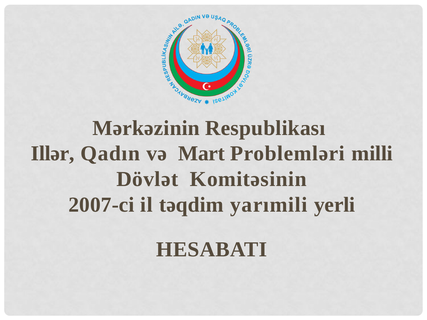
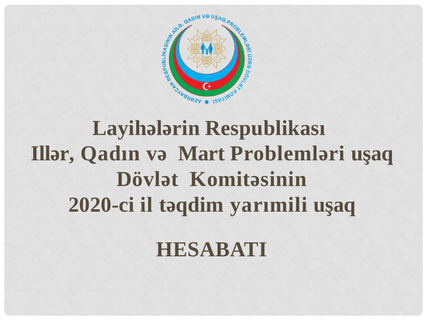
Mərkəzinin: Mərkəzinin -> Layihələrin (146, 128)
Problemləri milli: milli -> uşaq (372, 154)
2007-ci: 2007-ci -> 2020-ci (101, 205)
yarımili yerli: yerli -> uşaq (335, 205)
